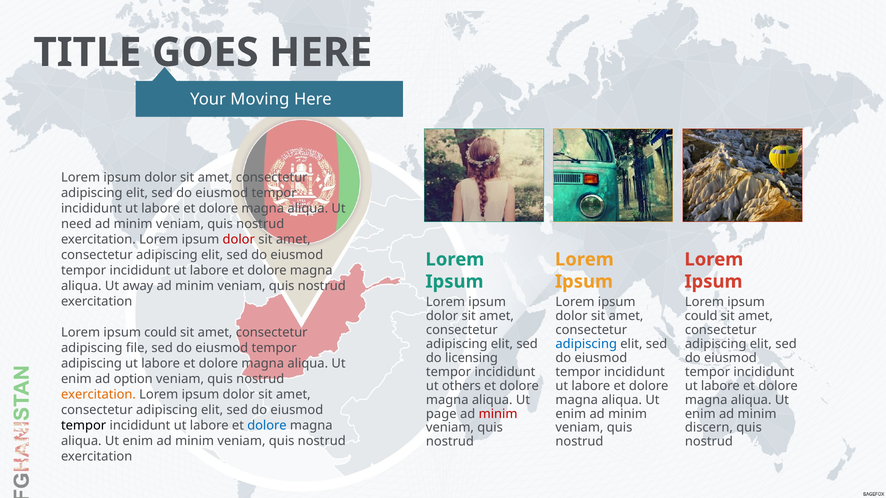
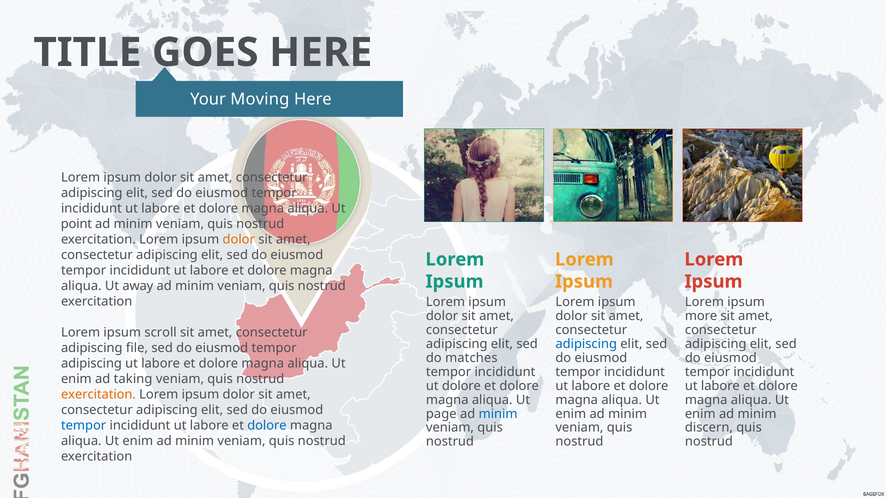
need: need -> point (76, 224)
dolor colour: red -> orange (239, 240)
could: could -> more (701, 316)
could: could -> scroll (161, 333)
licensing: licensing -> matches (471, 358)
option: option -> taking (133, 379)
ut others: others -> dolore (461, 386)
minim colour: red -> blue (498, 414)
tempor colour: black -> blue (84, 426)
